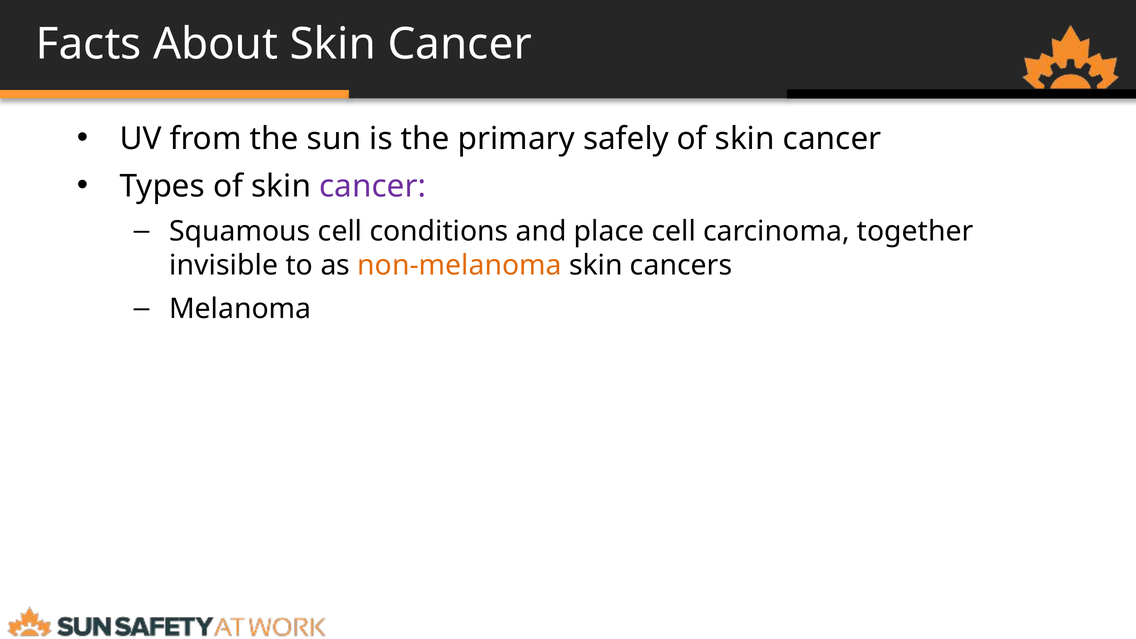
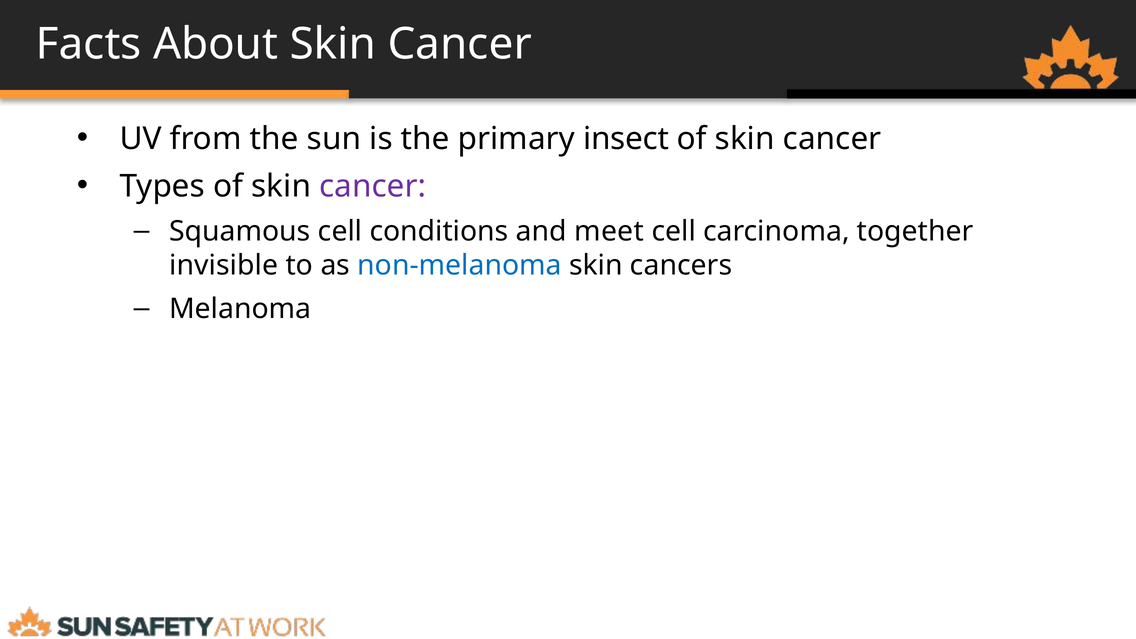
safely: safely -> insect (626, 139)
place: place -> meet (609, 231)
non-melanoma colour: orange -> blue (460, 266)
